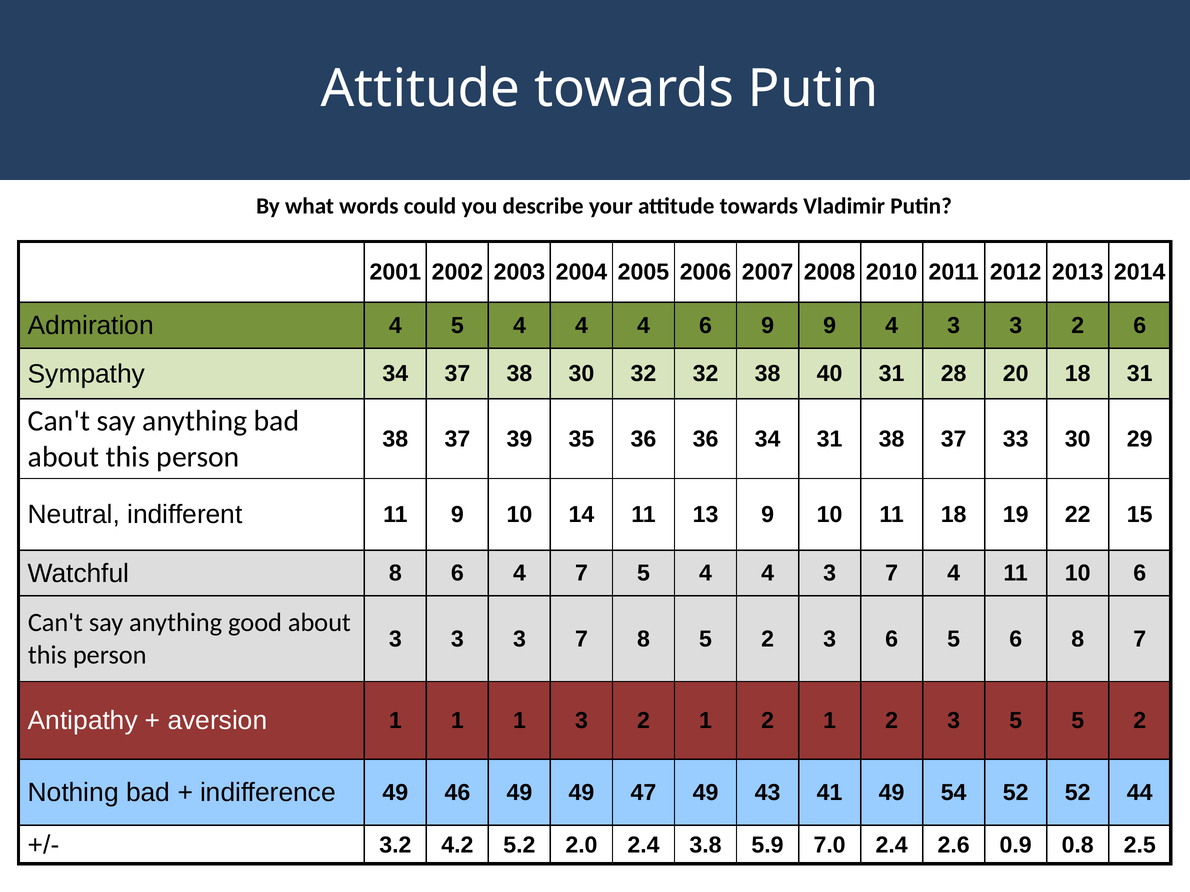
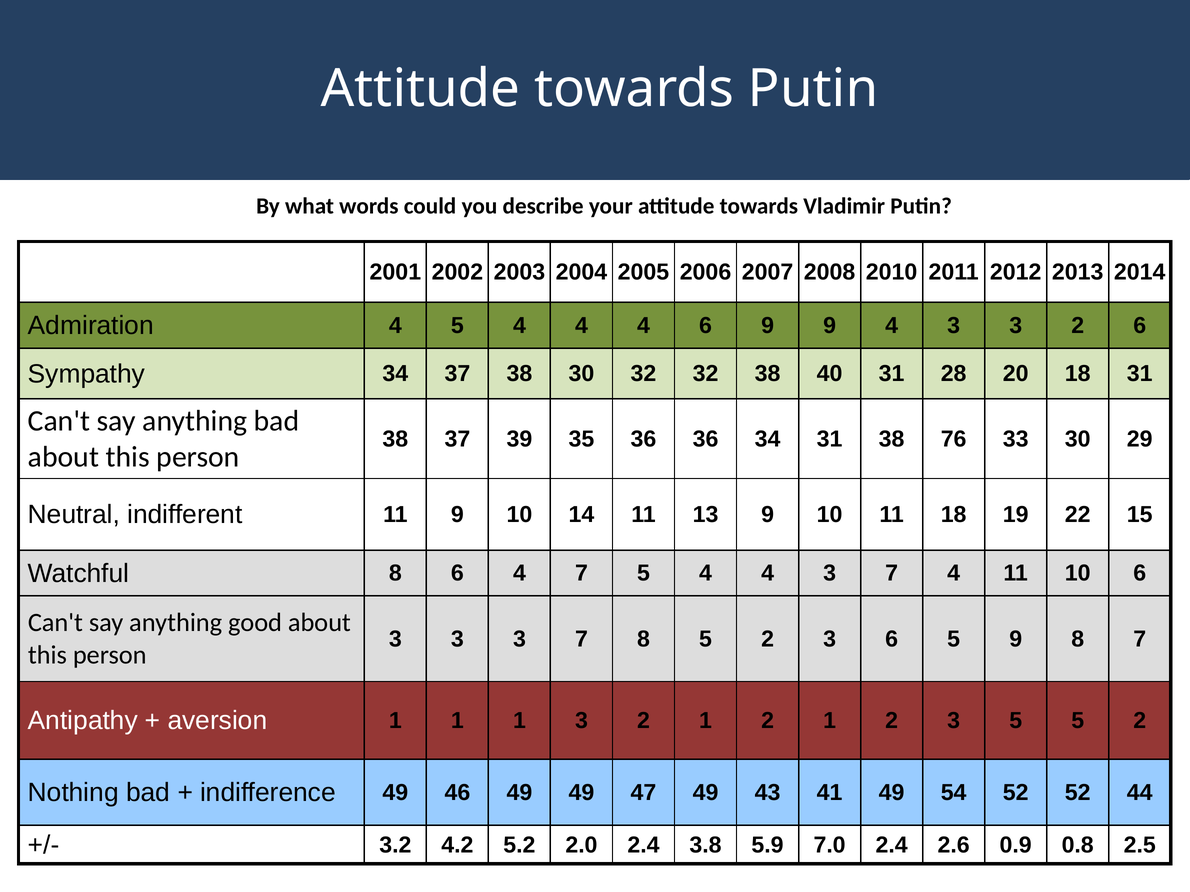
31 38 37: 37 -> 76 (954, 439)
5 6: 6 -> 9 (1016, 639)
